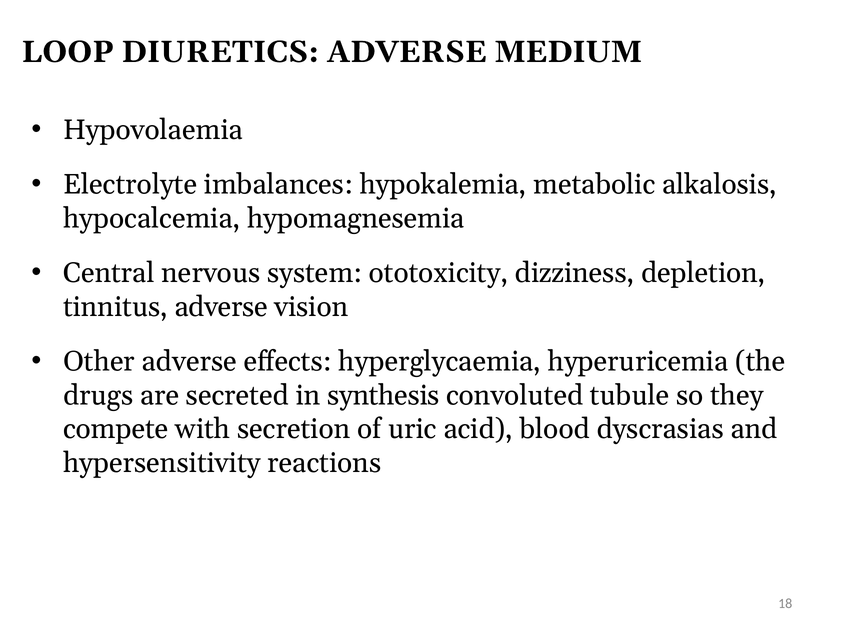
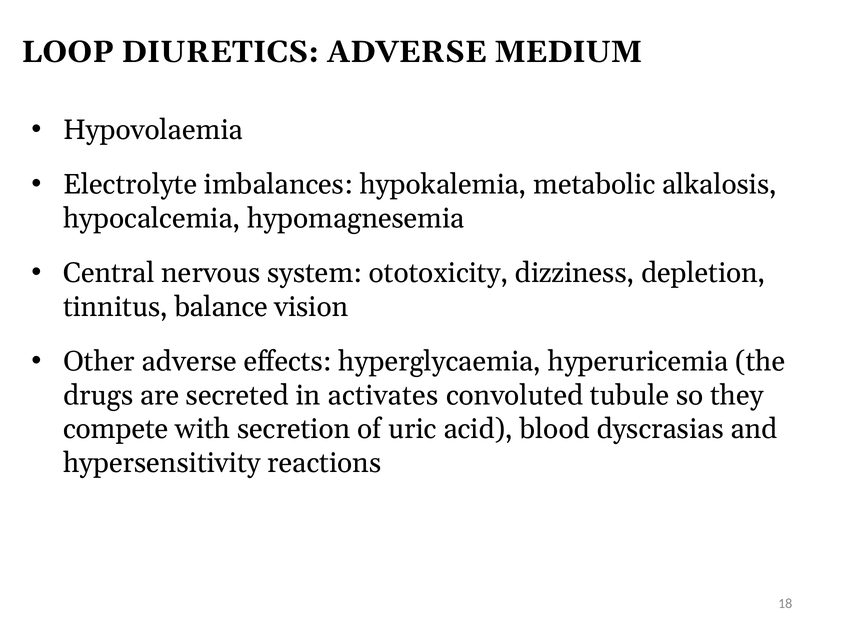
tinnitus adverse: adverse -> balance (221, 307)
synthesis: synthesis -> activates (383, 395)
